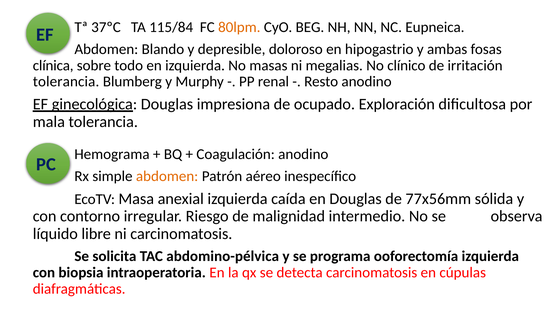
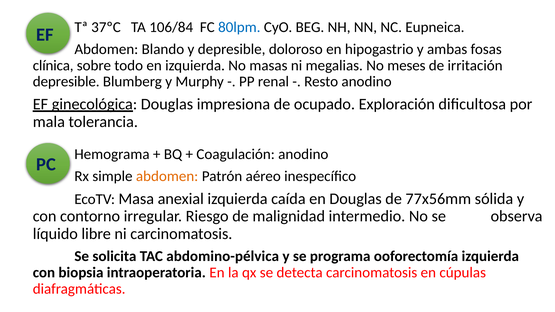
115/84: 115/84 -> 106/84 (171, 27)
80lpm colour: orange -> blue (239, 27)
clínico: clínico -> meses (406, 65)
tolerancia: tolerancia -> depresible (66, 82)
